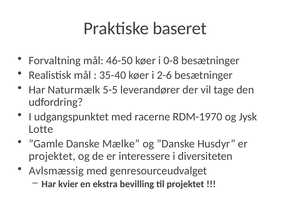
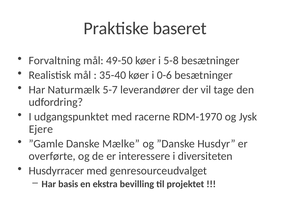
46-50: 46-50 -> 49-50 (119, 61)
0-8: 0-8 -> 5-8 (171, 61)
2-6: 2-6 -> 0-6 (164, 75)
5-5: 5-5 -> 5-7 (110, 90)
Lotte: Lotte -> Ejere (41, 129)
projektet: projektet -> overførte (52, 156)
Avlsmæssig: Avlsmæssig -> Husdyrracer (56, 171)
kvier: kvier -> basis (68, 184)
